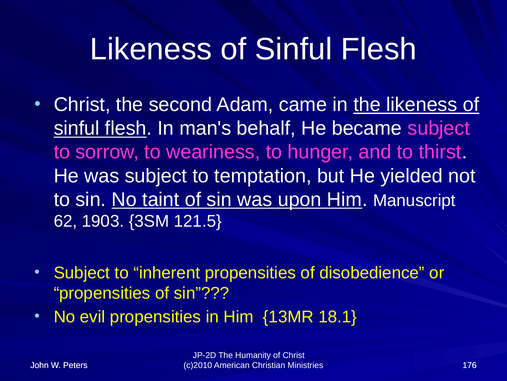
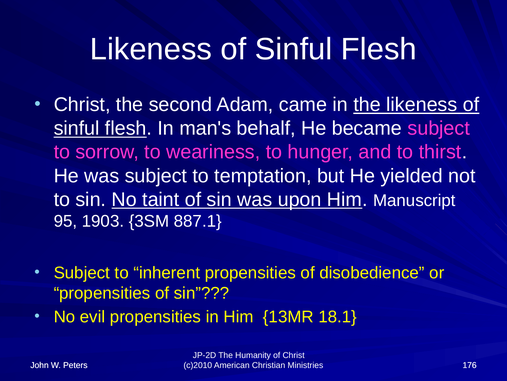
62: 62 -> 95 (65, 221)
121.5: 121.5 -> 887.1 (198, 221)
